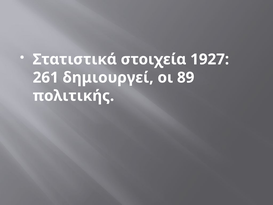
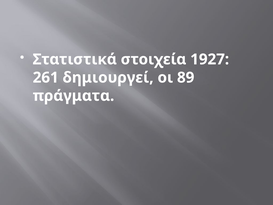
πολιτικής: πολιτικής -> πράγματα (73, 96)
